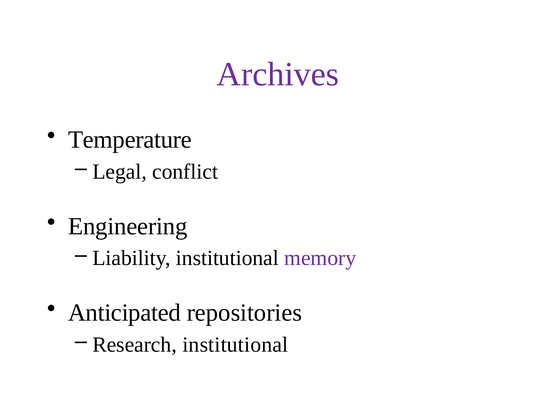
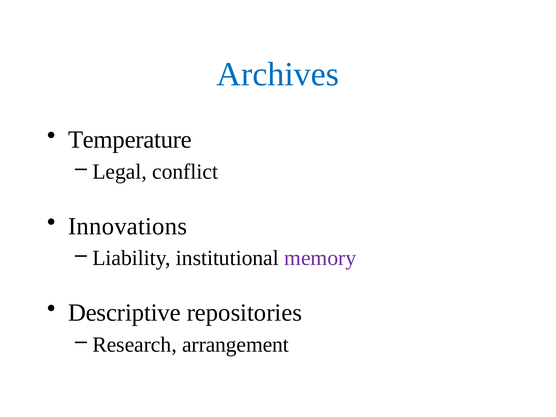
Archives colour: purple -> blue (278, 74)
Engineering: Engineering -> Innovations (128, 226)
Anticipated: Anticipated -> Descriptive (124, 313)
Research institutional: institutional -> arrangement (235, 345)
